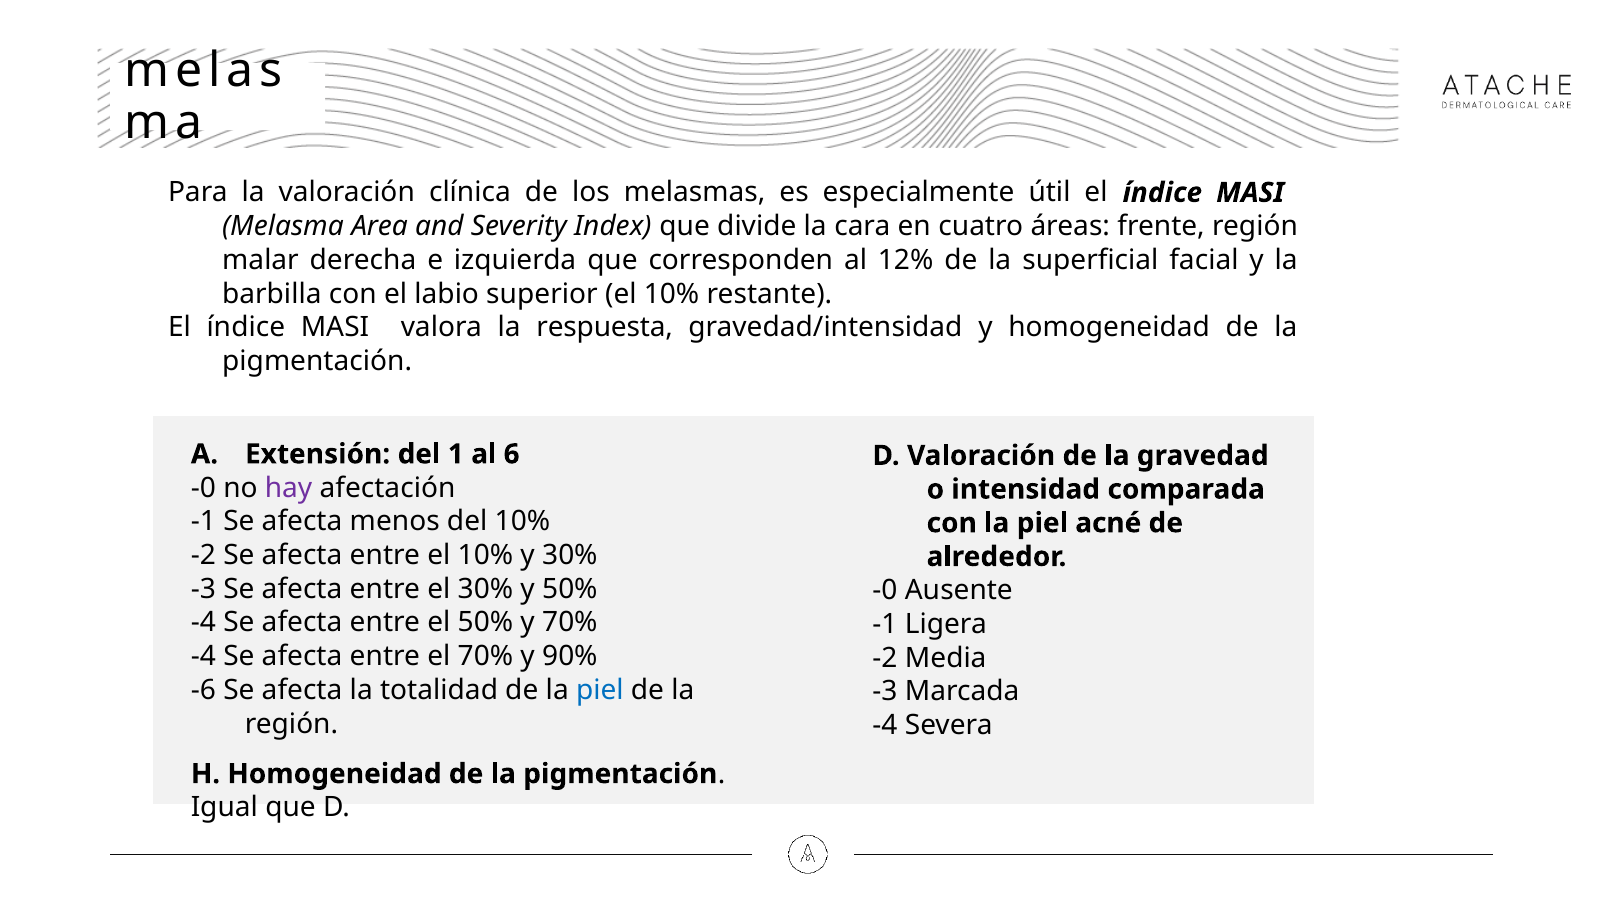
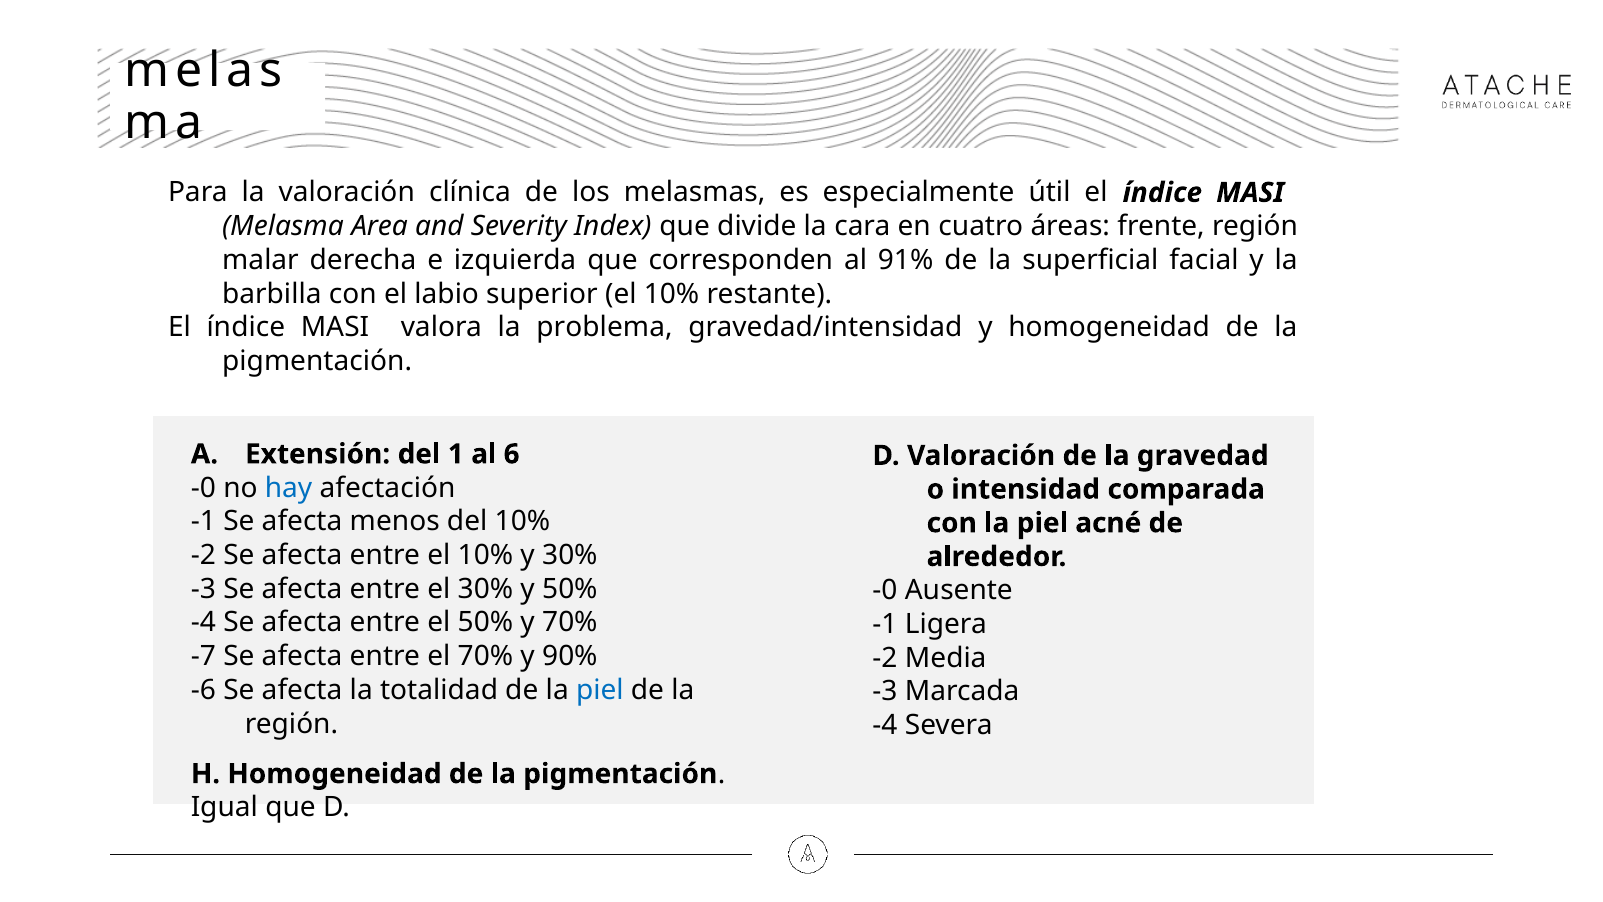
12%: 12% -> 91% (906, 260)
respuesta: respuesta -> problema (604, 327)
hay colour: purple -> blue (289, 488)
-4: -4 -> -7 (203, 656)
